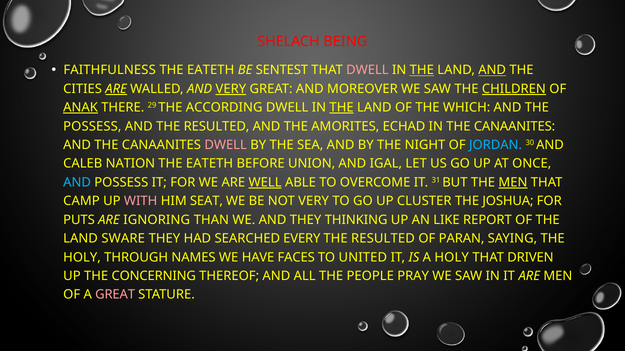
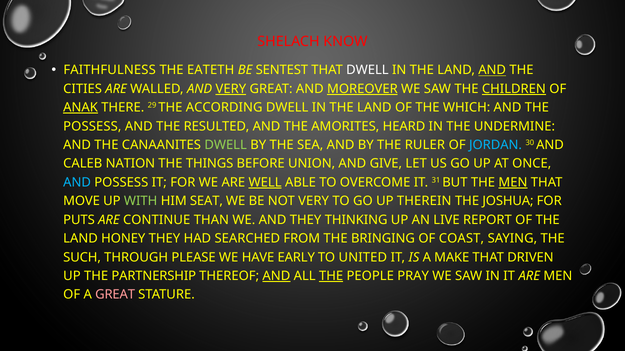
BEING: BEING -> KNOW (345, 42)
DWELL colour: pink -> white (367, 70)
THE underline: present -> none (422, 70)
ARE underline: present -> none (116, 89)
MOREOVER underline: none -> present (362, 89)
THE underline: present -> none (342, 108)
ECHAD: ECHAD -> HEARD (404, 126)
IN THE CANAANITES: CANAANITES -> UNDERMINE (514, 126)
DWELL colour: pink -> light green (226, 145)
NIGHT: NIGHT -> RULER (425, 145)
EATETH: EATETH -> THINGS (210, 164)
IGAL: IGAL -> GIVE (386, 164)
CAMP: CAMP -> MOVE (82, 201)
WITH colour: pink -> light green (141, 201)
CLUSTER: CLUSTER -> THEREIN (424, 201)
IGNORING: IGNORING -> CONTINUE (157, 220)
LIKE: LIKE -> LIVE (446, 220)
SWARE: SWARE -> HONEY (123, 239)
EVERY: EVERY -> FROM (302, 239)
RESULTED: RESULTED -> BRINGING (383, 239)
PARAN: PARAN -> COAST (461, 239)
HOLY: HOLY -> SUCH (82, 258)
NAMES: NAMES -> PLEASE (194, 258)
FACES: FACES -> EARLY (296, 258)
A HOLY: HOLY -> MAKE (452, 258)
CONCERNING: CONCERNING -> PARTNERSHIP (154, 276)
AND underline: none -> present (276, 276)
THE underline: none -> present (331, 276)
